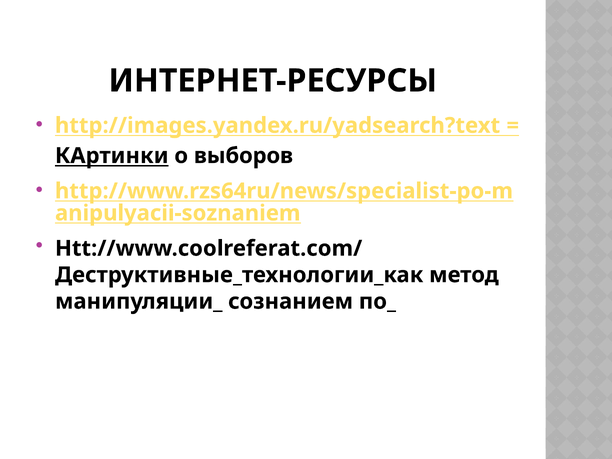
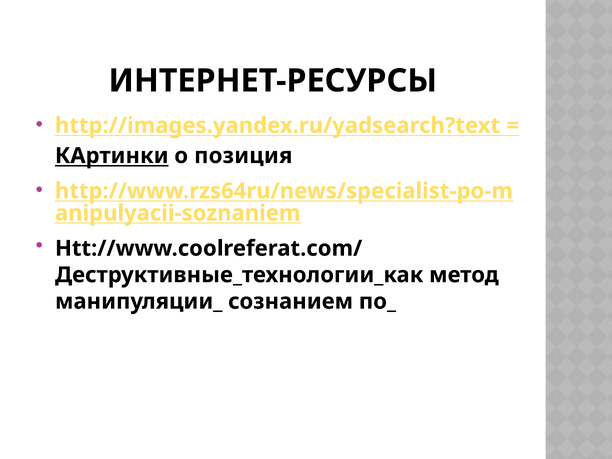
выборов: выборов -> позиция (243, 156)
